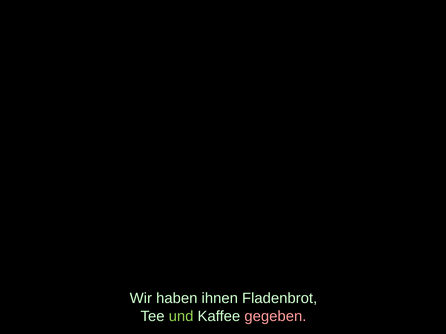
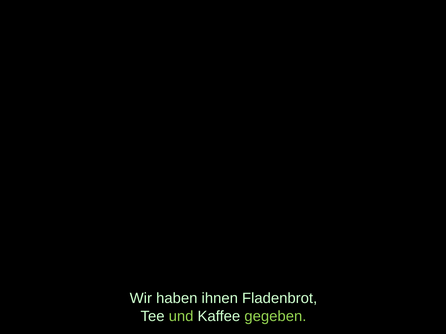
gegeben colour: pink -> light green (275, 317)
